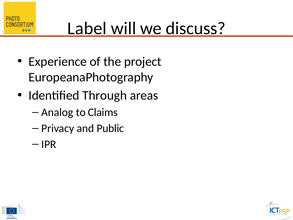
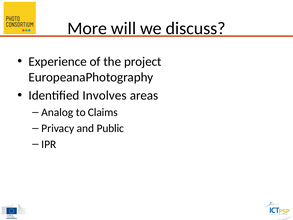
Label: Label -> More (87, 28)
Through: Through -> Involves (105, 95)
